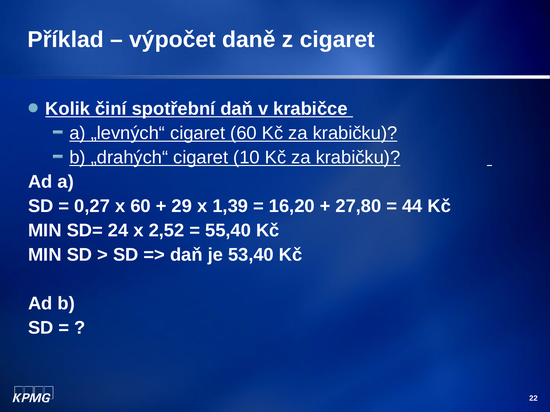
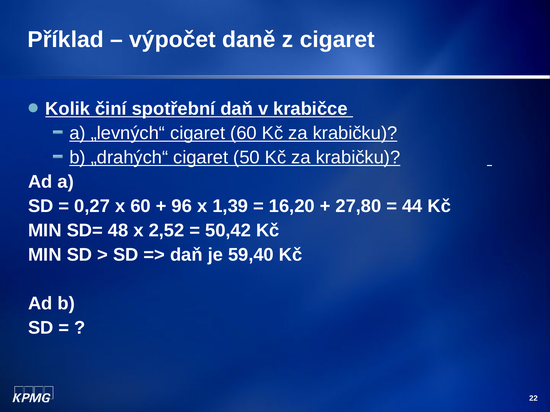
10: 10 -> 50 (246, 158)
29: 29 -> 96 (182, 206)
24: 24 -> 48 (118, 231)
55,40: 55,40 -> 50,42 (228, 231)
53,40: 53,40 -> 59,40 (251, 255)
